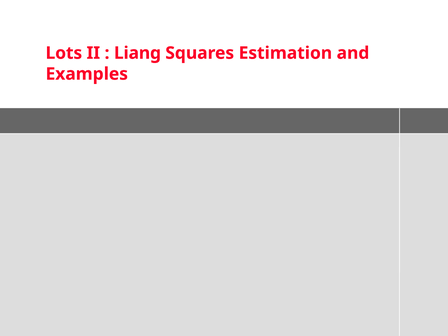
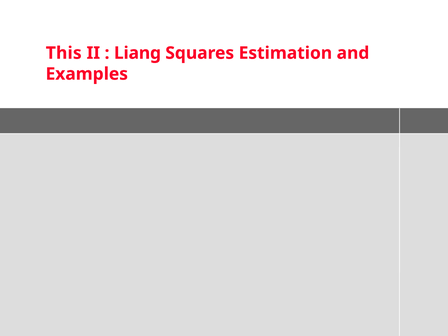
Lots: Lots -> This (64, 53)
